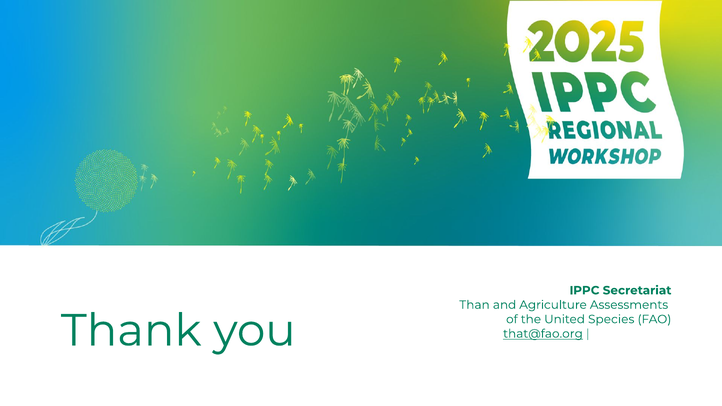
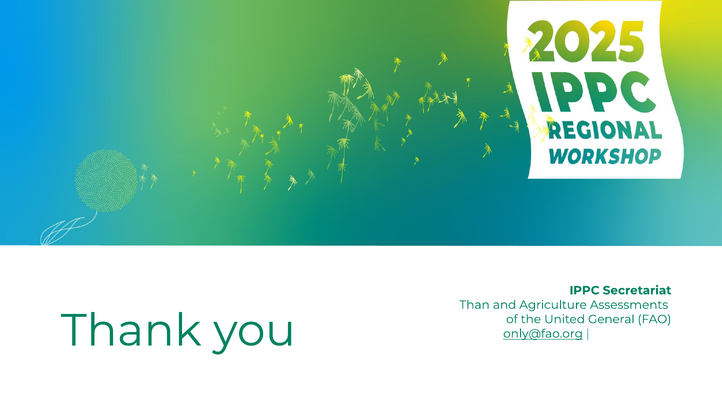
Species: Species -> General (611, 319)
that@fao.org: that@fao.org -> only@fao.org (543, 334)
